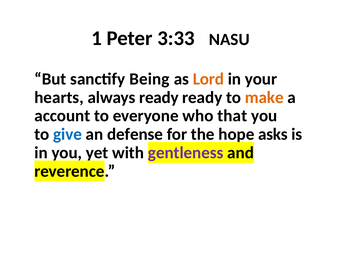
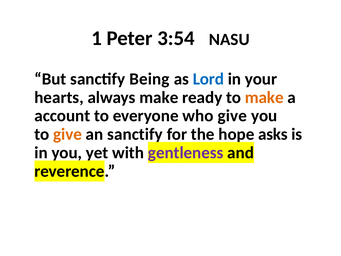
3:33: 3:33 -> 3:54 (176, 38)
Lord colour: orange -> blue (208, 79)
always ready: ready -> make (159, 97)
who that: that -> give (232, 116)
give colour: blue -> orange (68, 134)
an defense: defense -> sanctify (135, 134)
